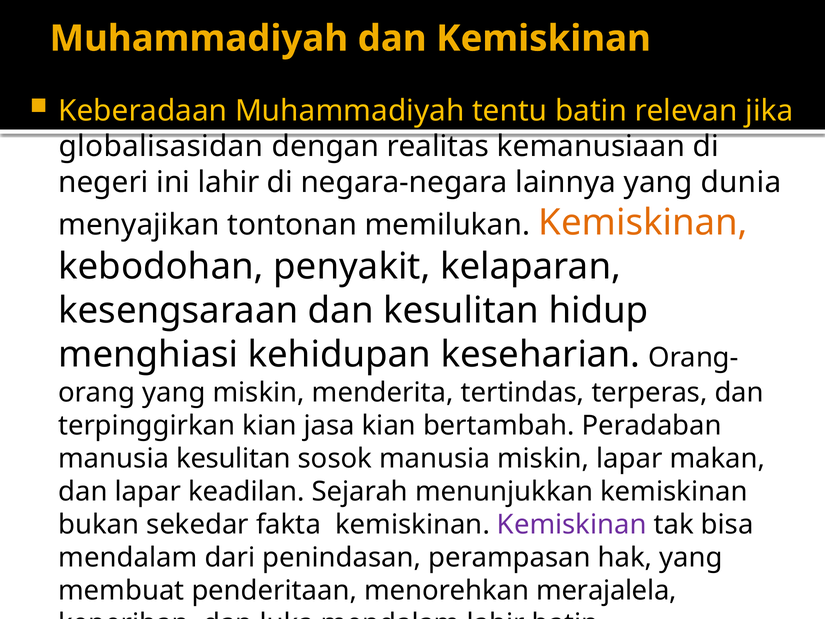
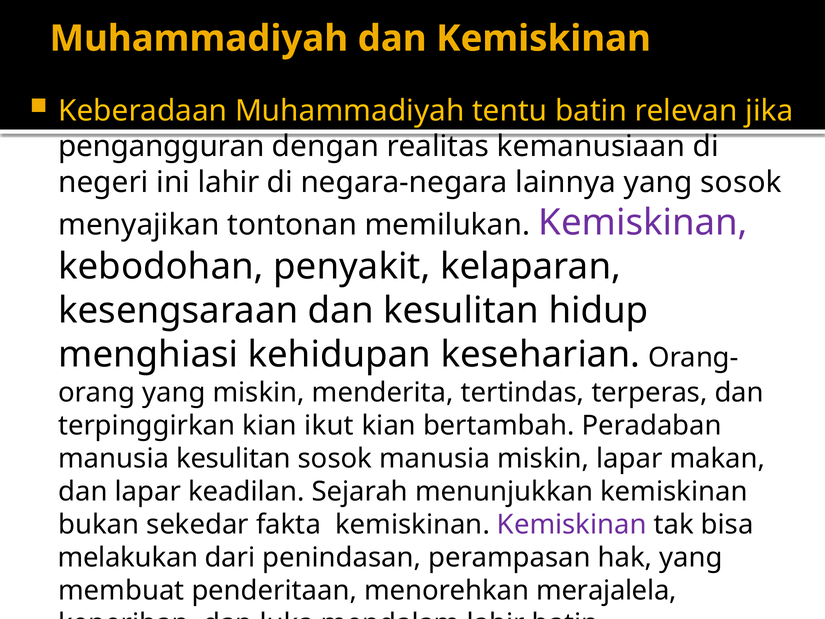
globalisasidan: globalisasidan -> pengangguran (161, 146)
yang dunia: dunia -> sosok (741, 182)
Kemiskinan colour: orange -> purple (643, 223)
jasa: jasa -> ikut (329, 425)
mendalam: mendalam -> melakukan (128, 557)
